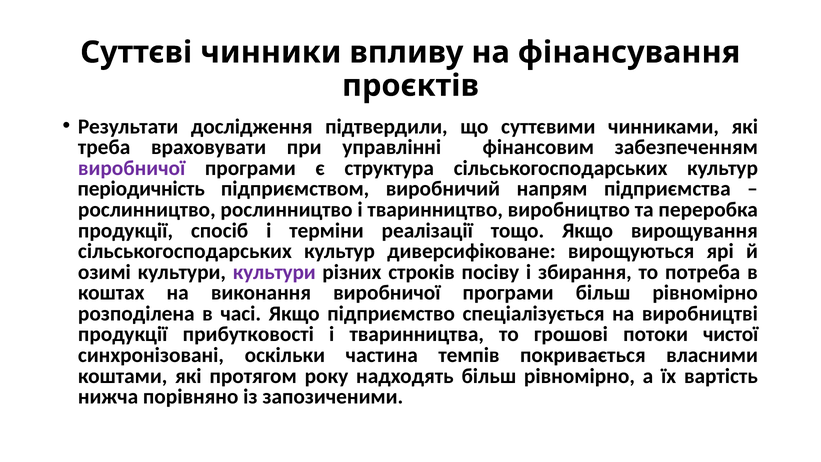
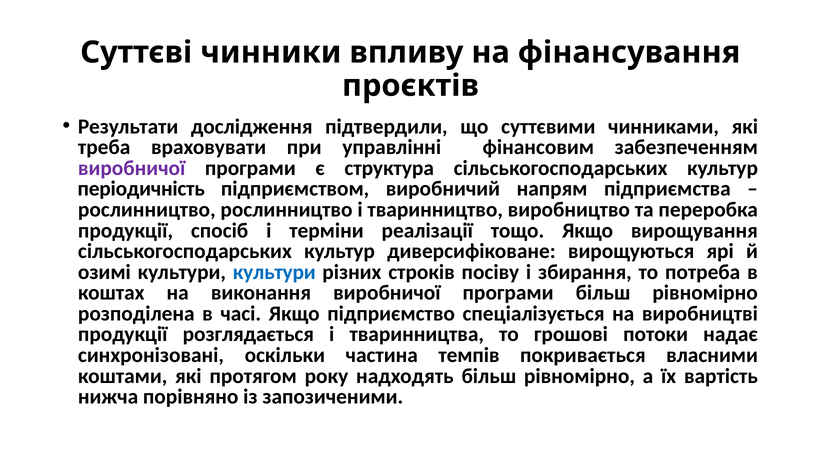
культури colour: purple -> blue (274, 272)
прибутковості: прибутковості -> розглядається (248, 334)
чистої: чистої -> надає (731, 334)
